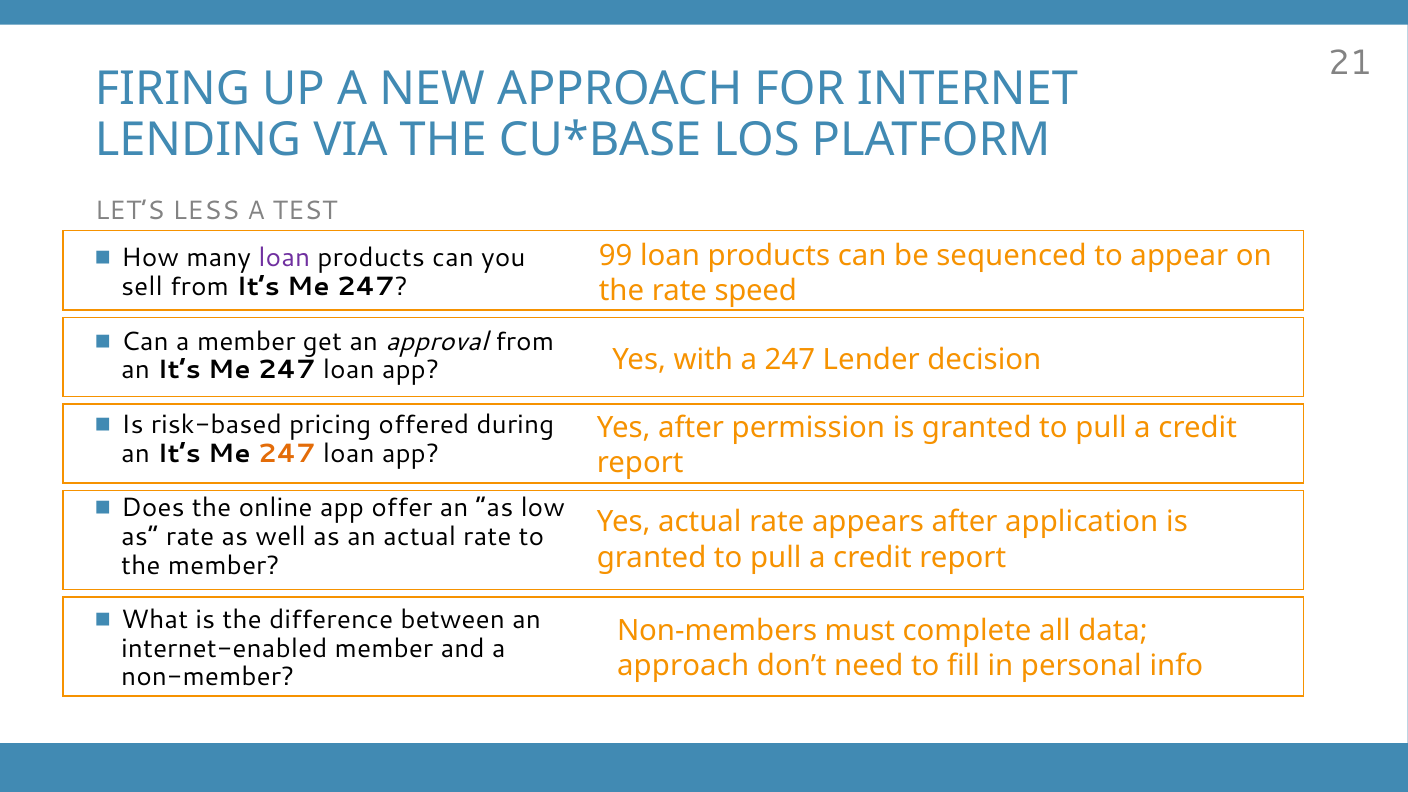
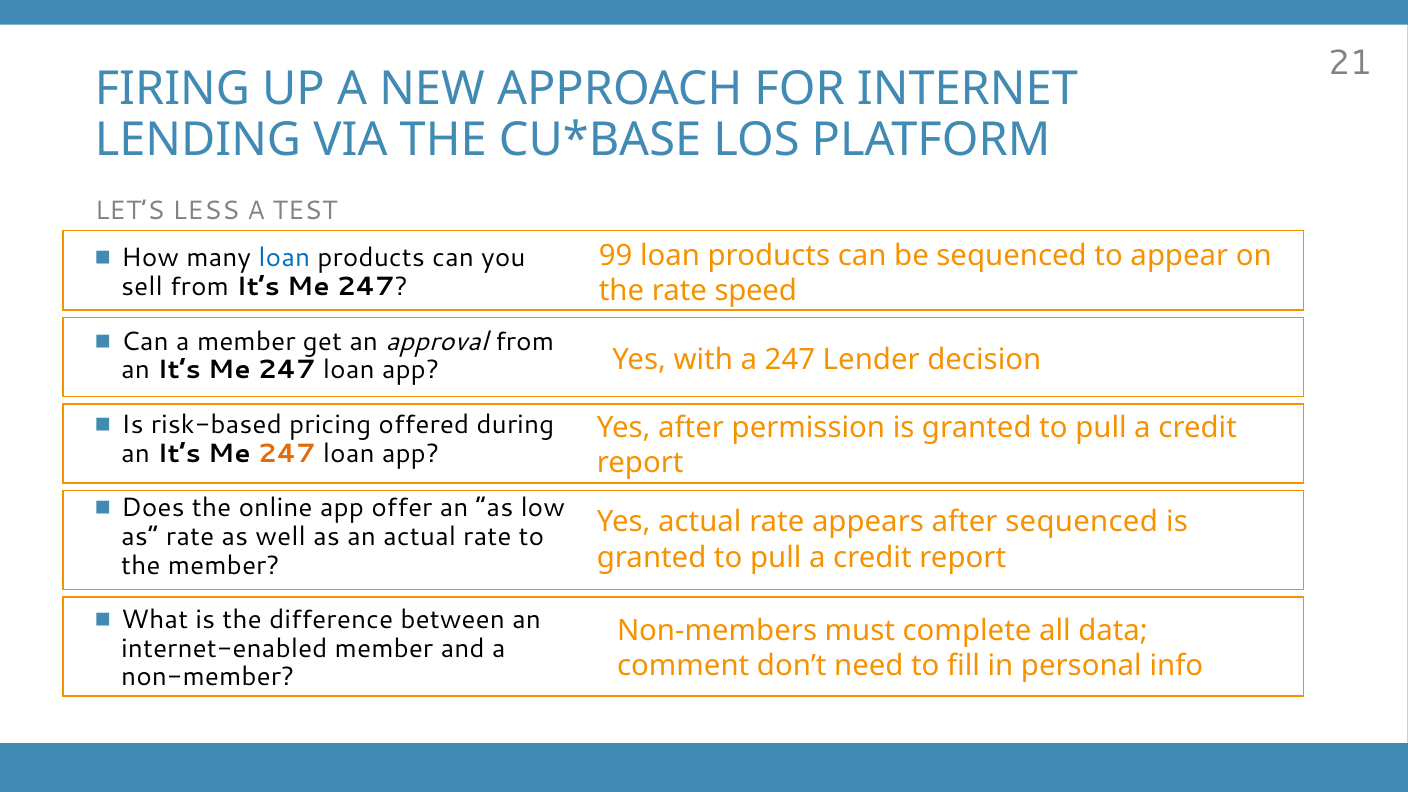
loan colour: purple -> blue (284, 258)
after application: application -> sequenced (1082, 522)
approach: approach -> comment (683, 666)
